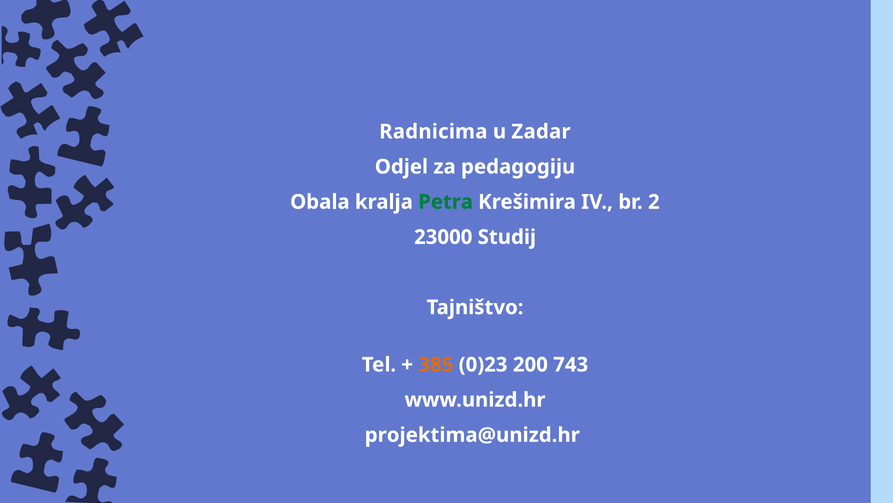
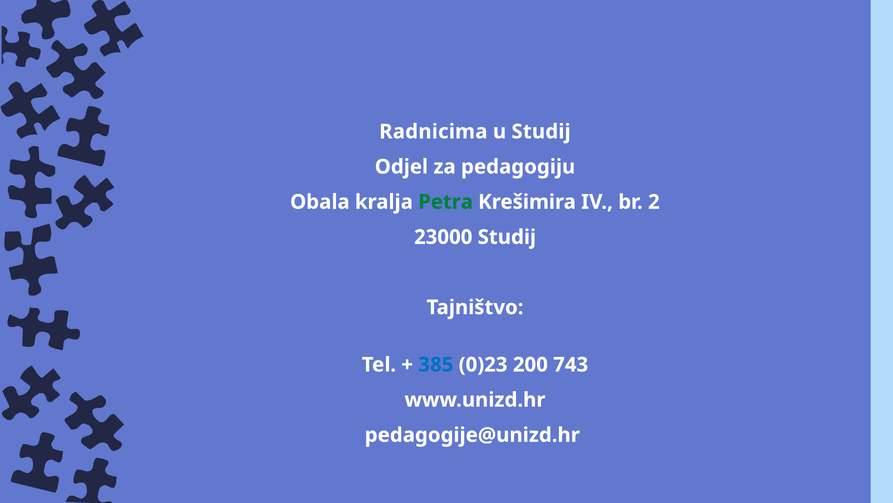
u Zadar: Zadar -> Studij (541, 132)
385 colour: orange -> blue (436, 364)
projektima@unizd.hr: projektima@unizd.hr -> pedagogije@unizd.hr (472, 435)
